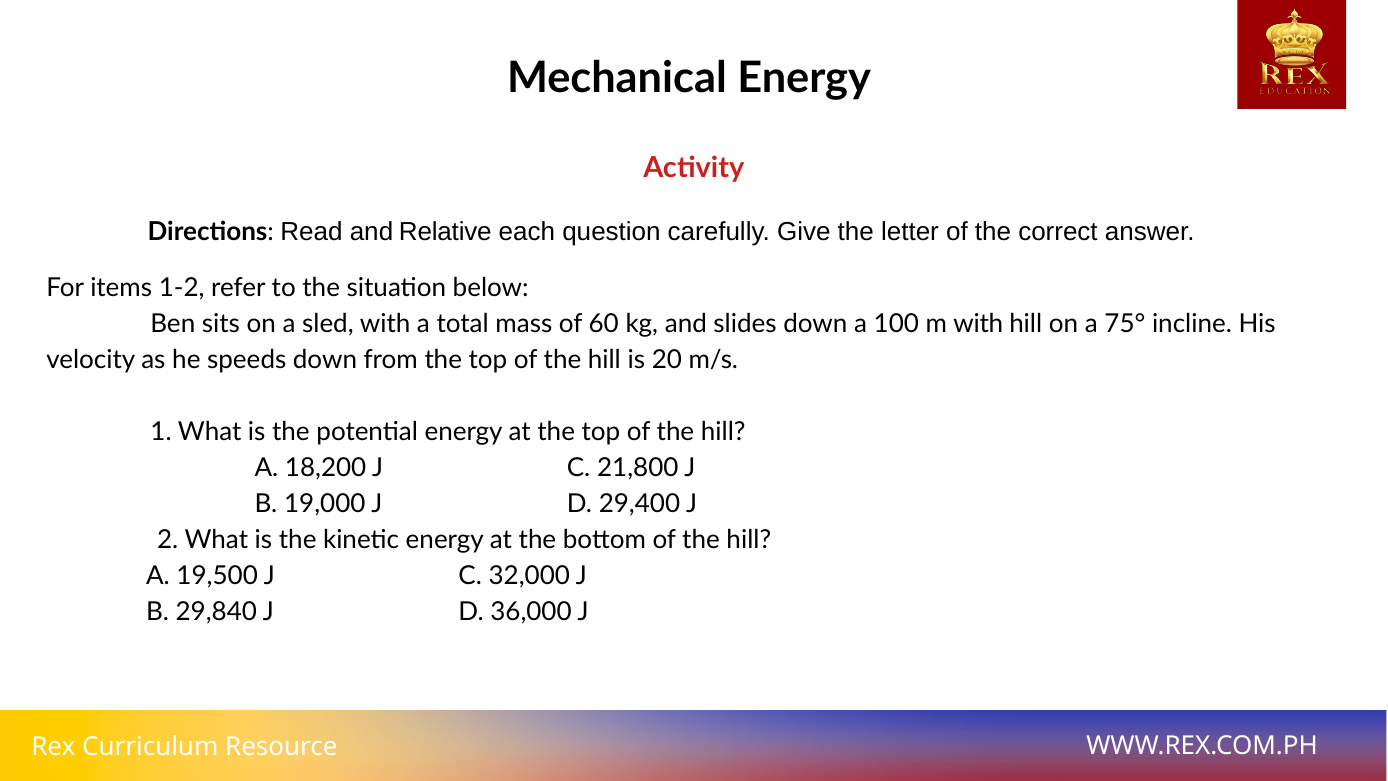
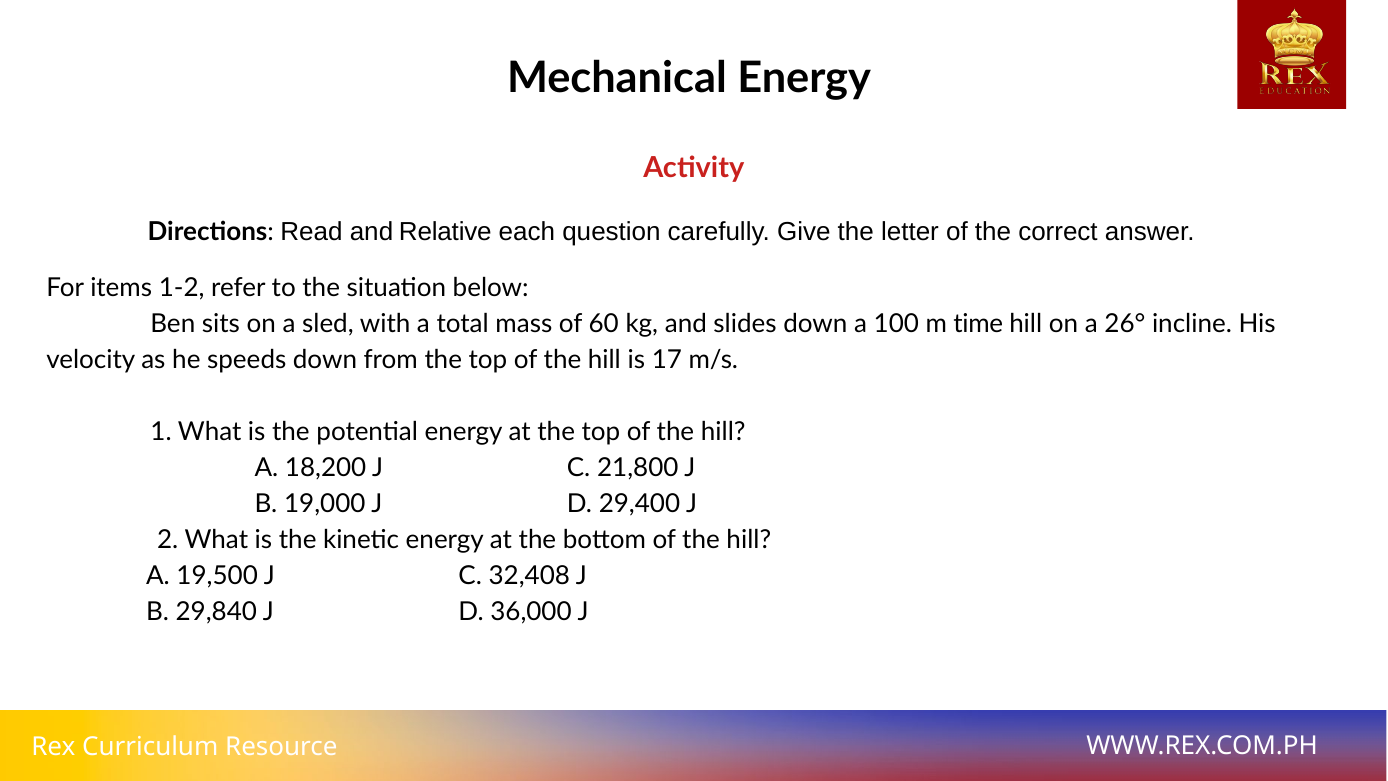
m with: with -> time (978, 324)
75°: 75° -> 26° (1125, 324)
20: 20 -> 17 (667, 360)
32,000: 32,000 -> 32,408 (529, 575)
